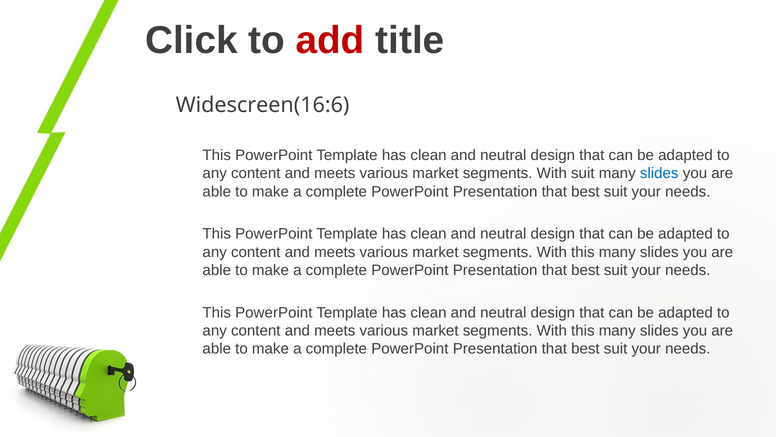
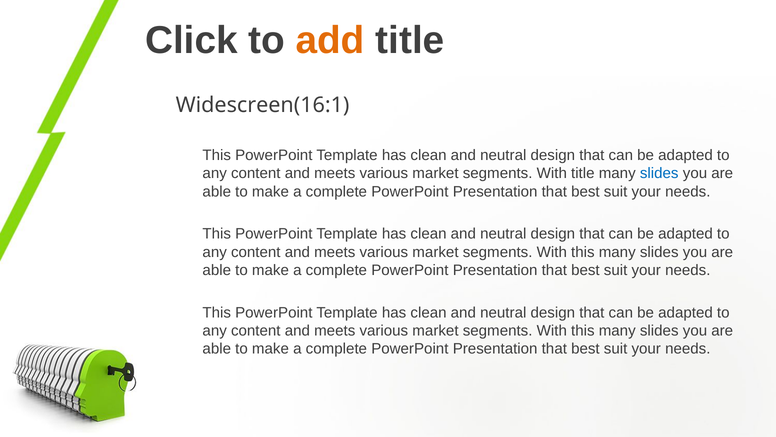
add colour: red -> orange (330, 40)
Widescreen(16:6: Widescreen(16:6 -> Widescreen(16:1 (263, 105)
With suit: suit -> title (583, 173)
